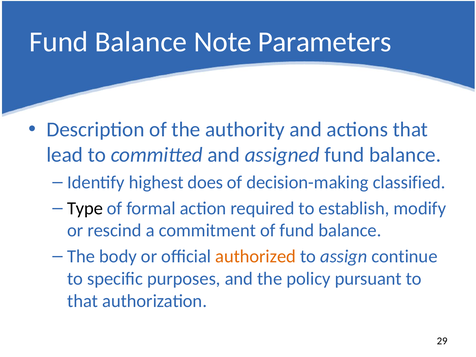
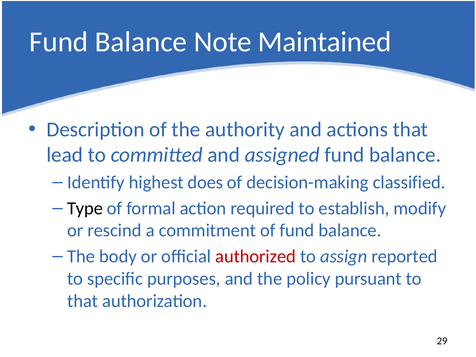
Parameters: Parameters -> Maintained (325, 42)
authorized colour: orange -> red (256, 256)
continue: continue -> reported (405, 256)
